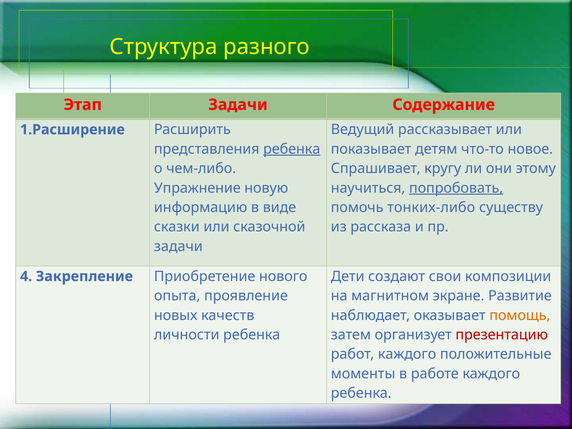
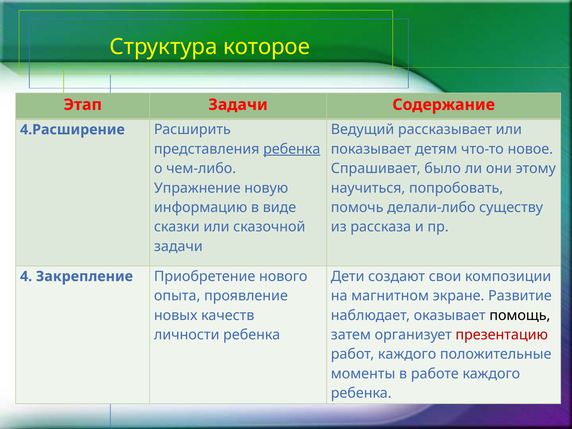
разного: разного -> которое (267, 47)
1.Расширение: 1.Расширение -> 4.Расширение (72, 130)
кругу: кругу -> было (443, 169)
попробовать underline: present -> none (456, 188)
тонких-либо: тонких-либо -> делали-либо (431, 207)
помощь colour: orange -> black (520, 315)
